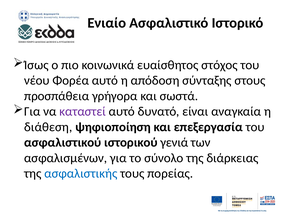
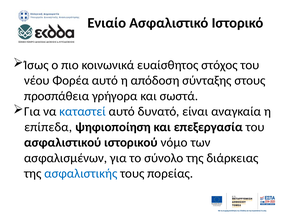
καταστεί colour: purple -> blue (83, 112)
διάθεση: διάθεση -> επίπεδα (48, 127)
γενιά: γενιά -> νόμο (174, 143)
